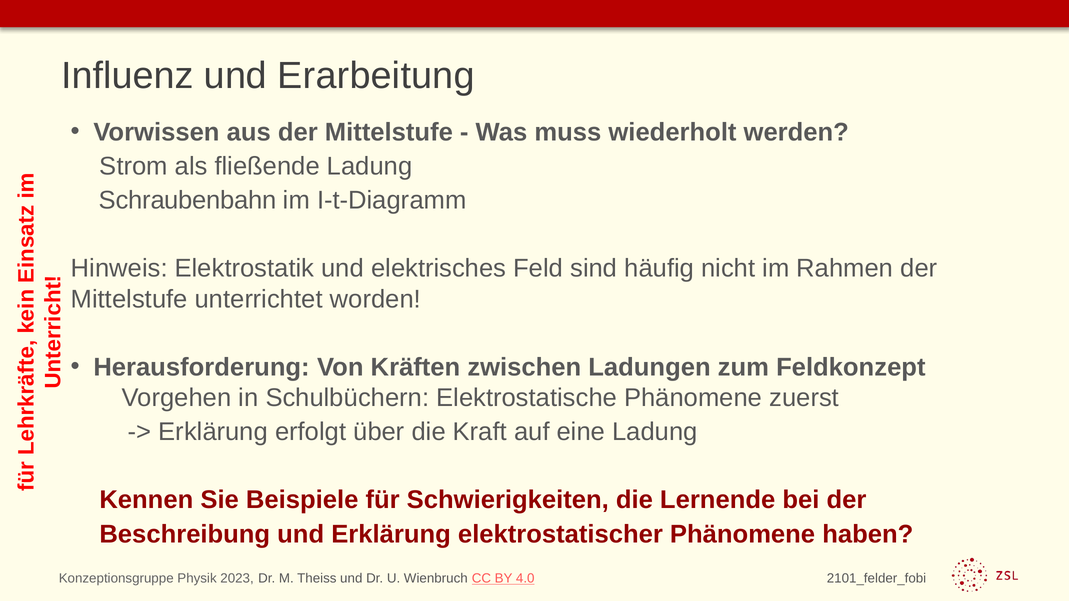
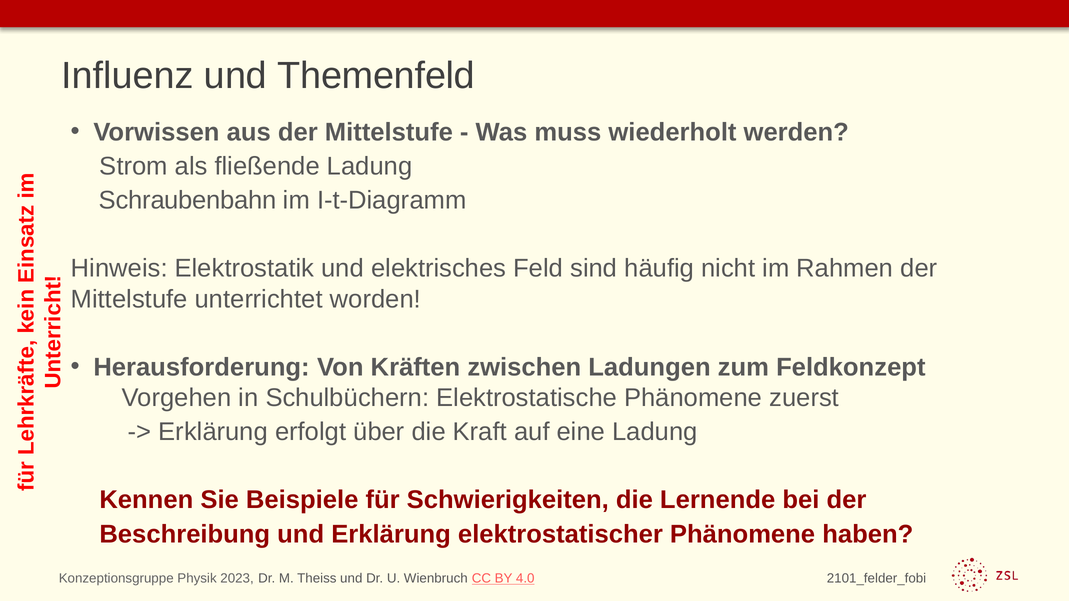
Erarbeitung: Erarbeitung -> Themenfeld (376, 76)
